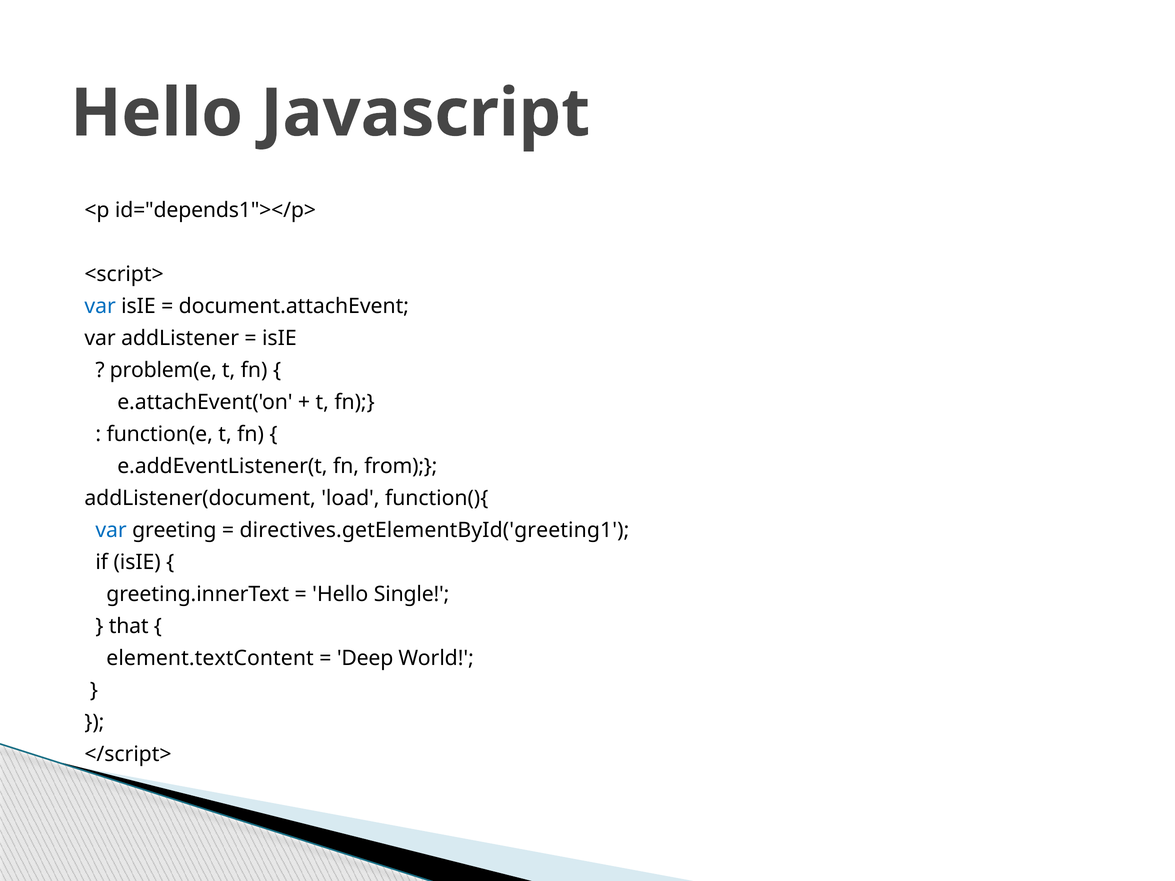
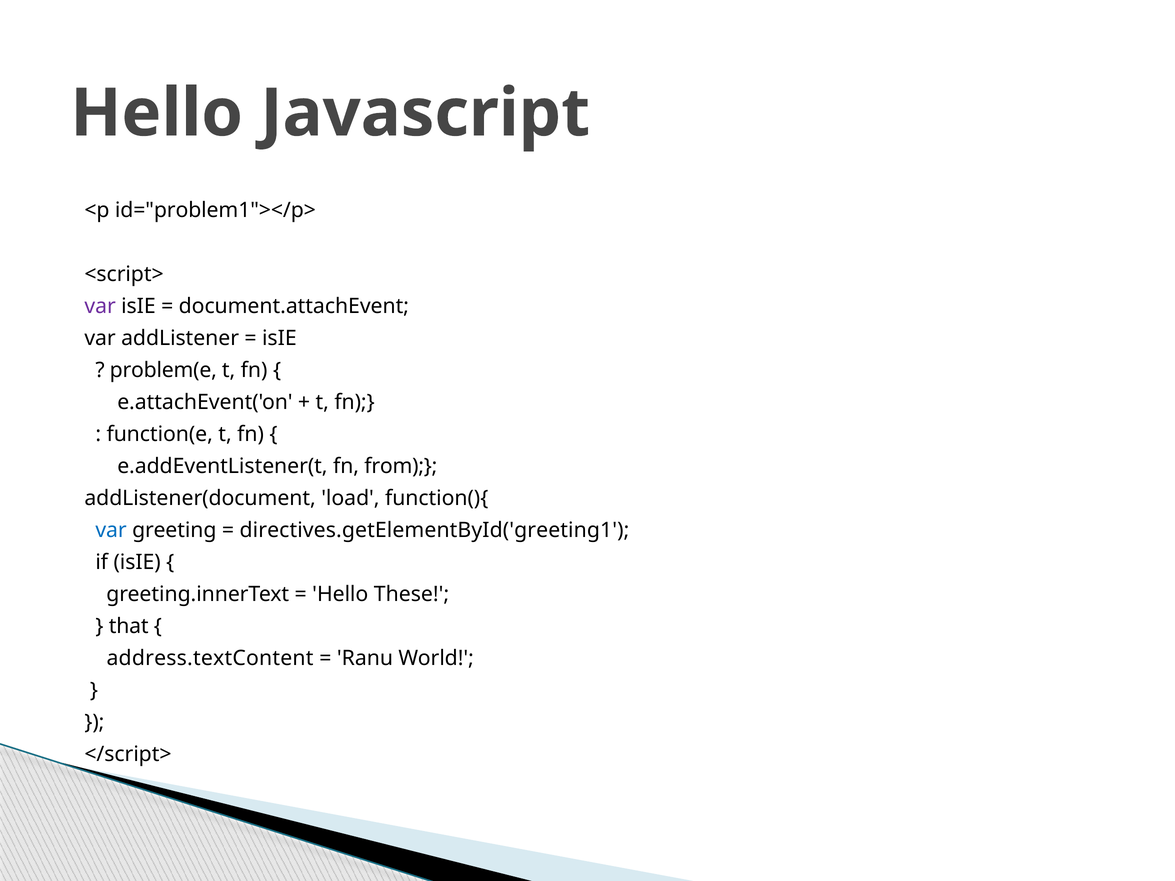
id="depends1"></p>: id="depends1"></p> -> id="problem1"></p> (215, 210)
var colour: blue -> purple (100, 306)
Single: Single -> These (412, 595)
element.textContent: element.textContent -> address.textContent (210, 659)
Deep: Deep -> Ranu (365, 659)
